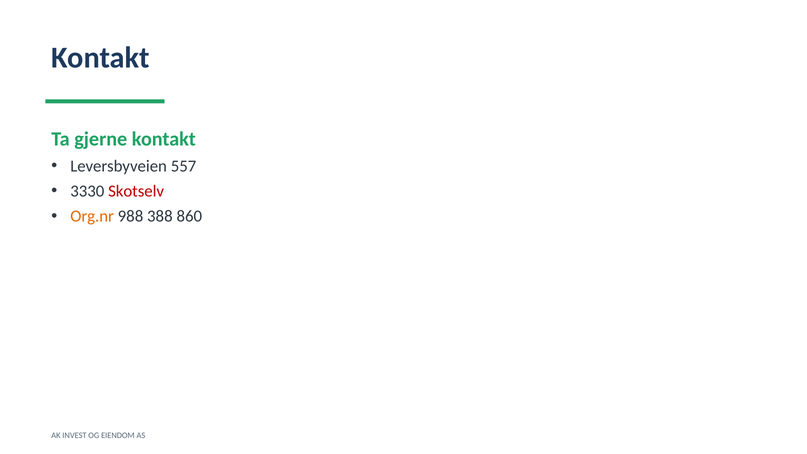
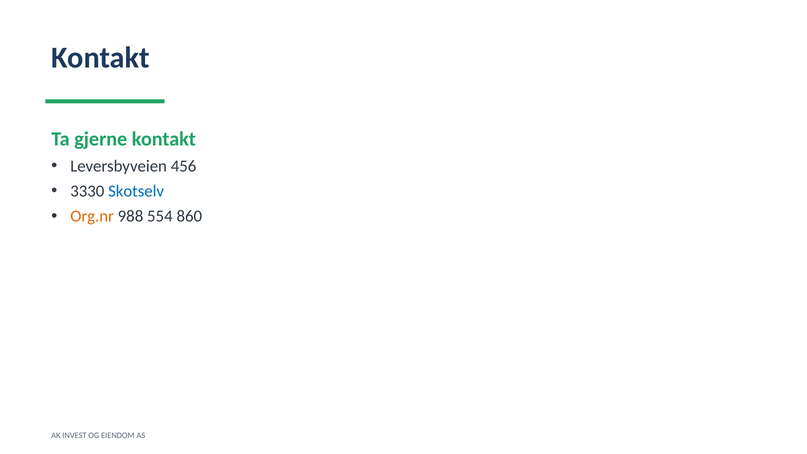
557: 557 -> 456 (184, 166)
Skotselv colour: red -> blue (136, 191)
388: 388 -> 554 (160, 216)
